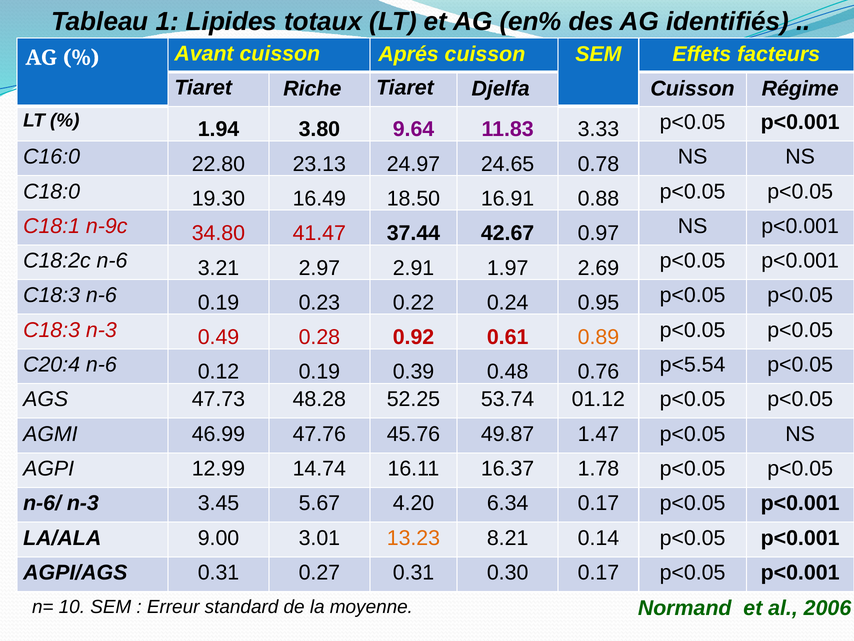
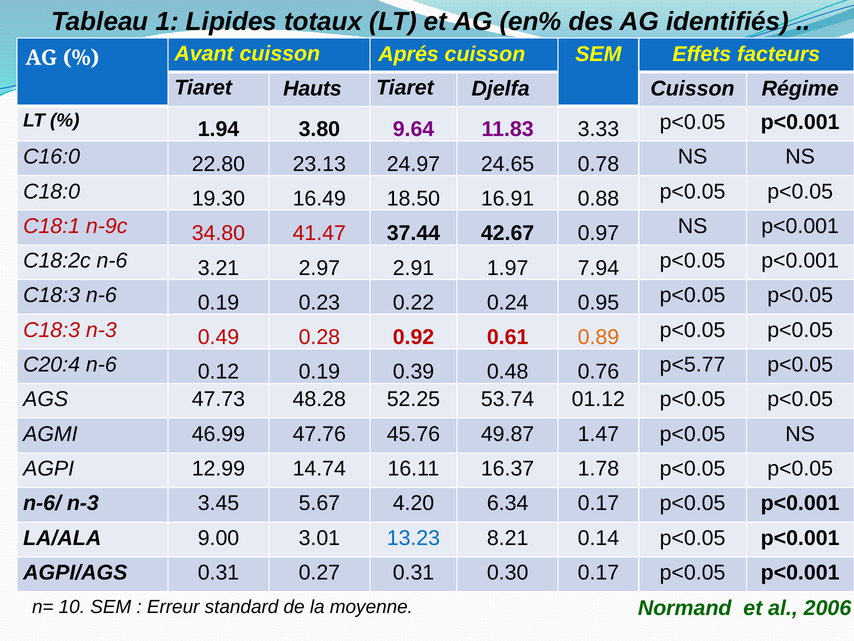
Riche: Riche -> Hauts (312, 89)
2.69: 2.69 -> 7.94 (598, 268)
p<5.54: p<5.54 -> p<5.77 (693, 364)
13.23 colour: orange -> blue (413, 538)
